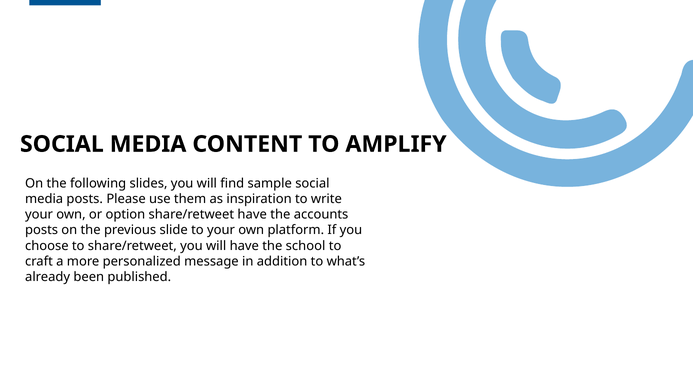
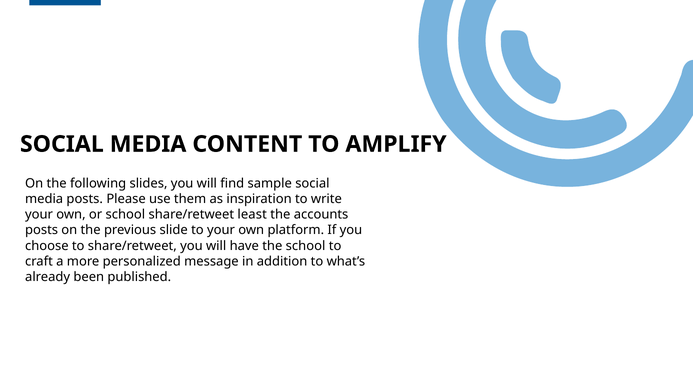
or option: option -> school (125, 214)
share/retweet have: have -> least (252, 214)
